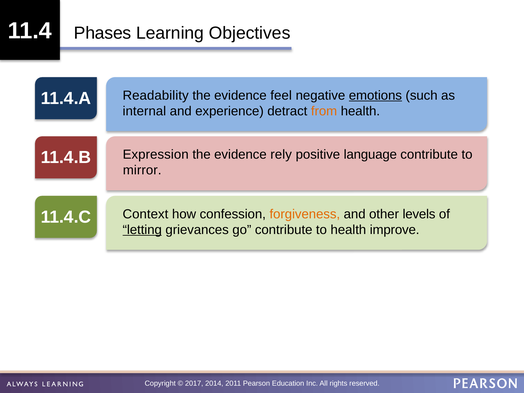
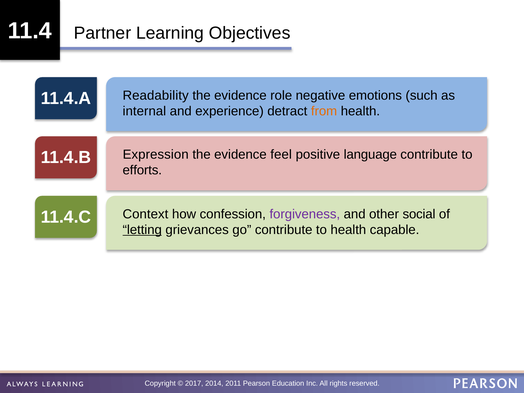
Phases: Phases -> Partner (103, 33)
feel: feel -> role (281, 95)
emotions underline: present -> none (375, 95)
rely: rely -> feel (281, 155)
mirror: mirror -> efforts (142, 170)
forgiveness colour: orange -> purple (305, 214)
levels: levels -> social (419, 214)
improve: improve -> capable (395, 230)
